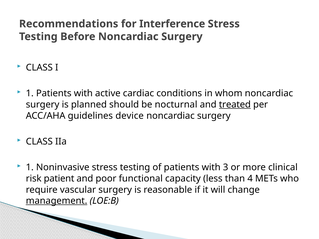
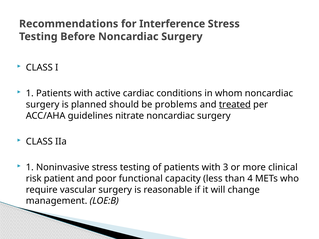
nocturnal: nocturnal -> problems (176, 105)
device: device -> nitrate (130, 116)
management underline: present -> none (57, 201)
